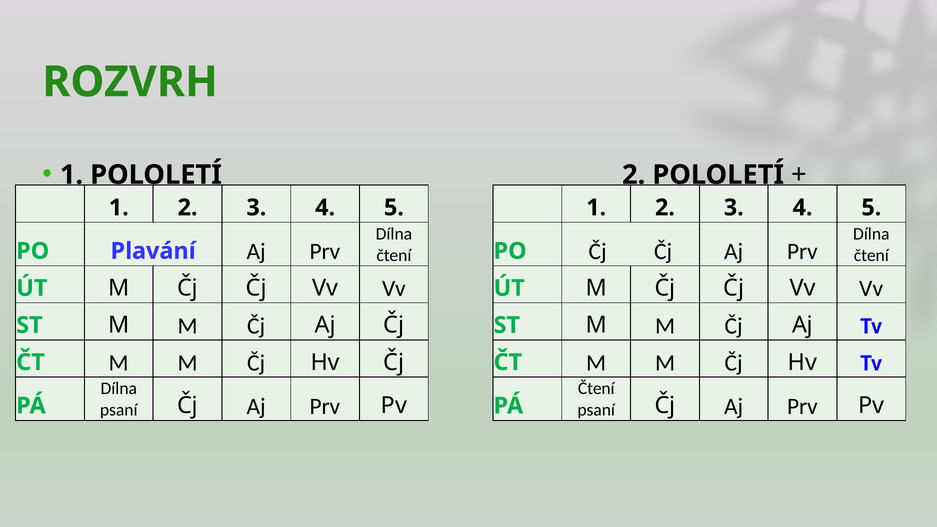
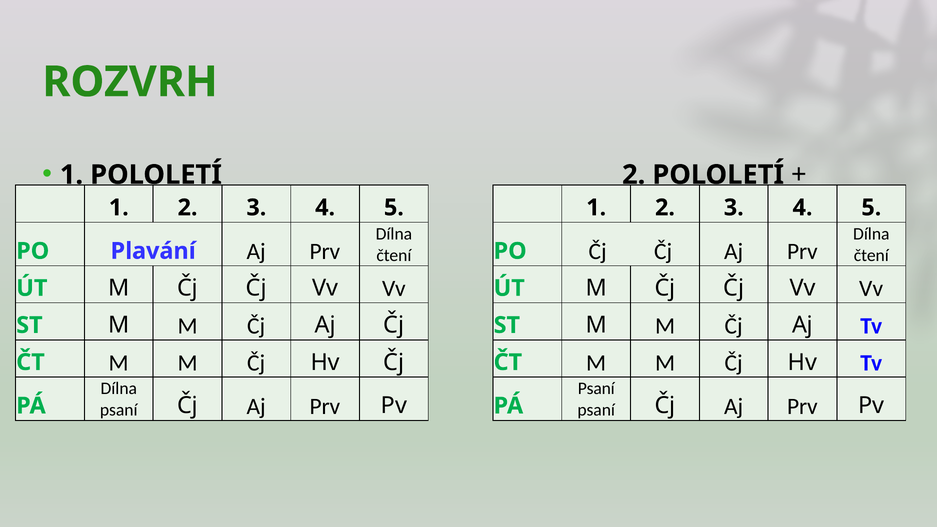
Čtení: Čtení -> Psaní (596, 389)
